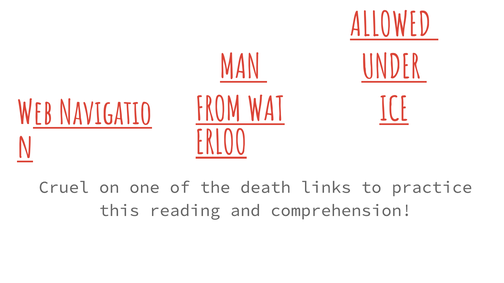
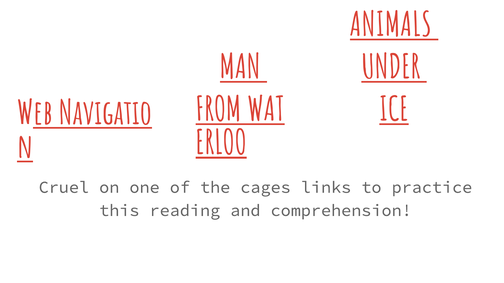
ALLOWED: ALLOWED -> ANIMALS (391, 25)
death: death -> cages (266, 188)
